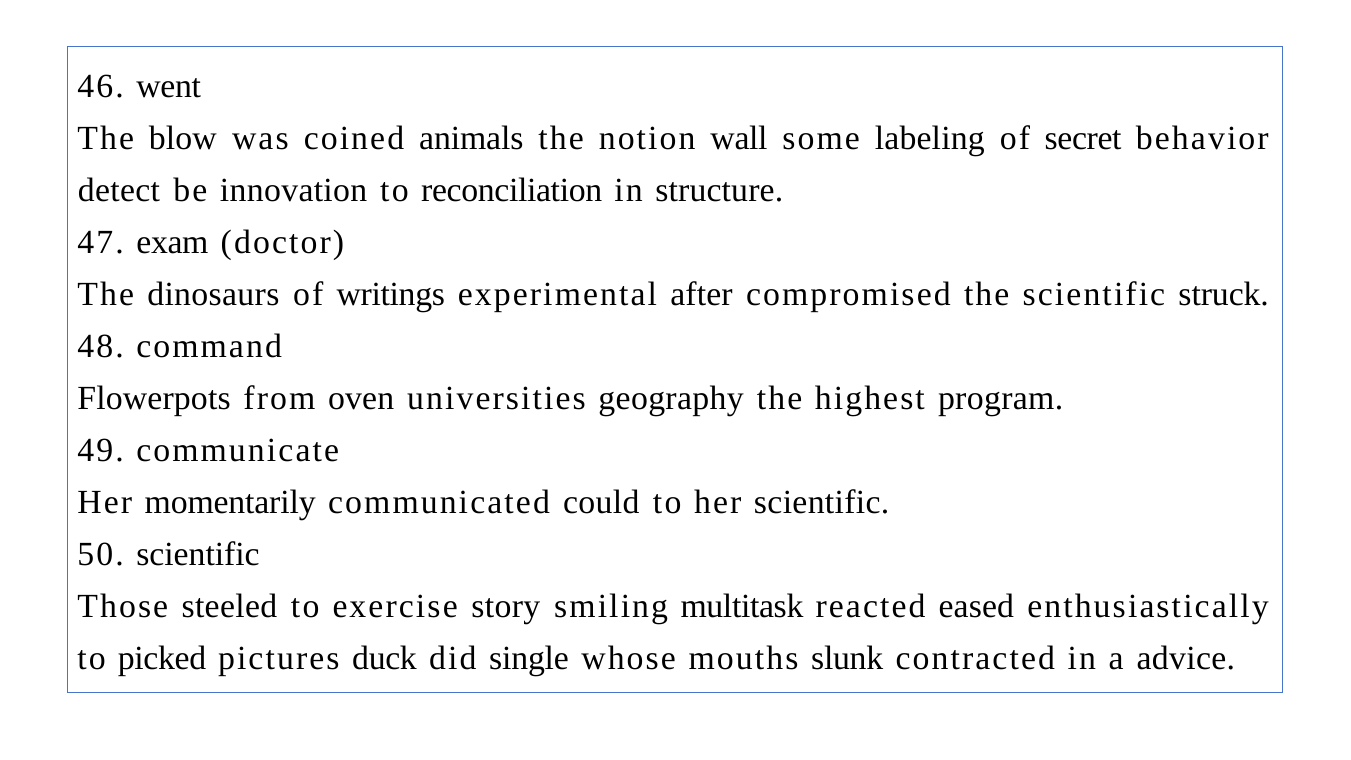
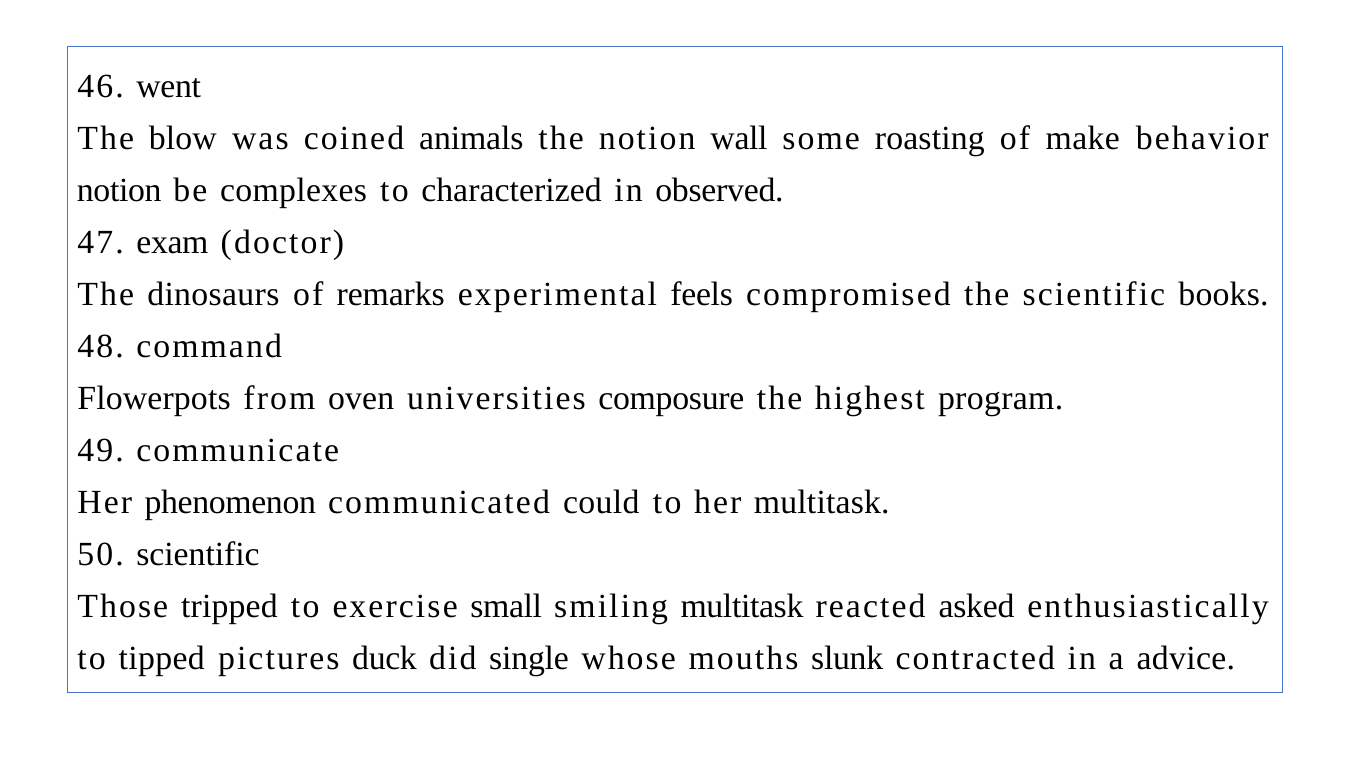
labeling: labeling -> roasting (930, 138)
secret: secret -> make (1083, 138)
detect: detect -> notion (119, 190)
innovation: innovation -> complexes (294, 190)
reconciliation: reconciliation -> characterized (511, 190)
structure: structure -> observed (719, 190)
writings: writings -> remarks (391, 294)
after: after -> feels (702, 294)
struck: struck -> books (1224, 294)
geography: geography -> composure (671, 398)
momentarily: momentarily -> phenomenon (230, 503)
her scientific: scientific -> multitask (822, 503)
steeled: steeled -> tripped (229, 607)
story: story -> small (506, 607)
eased: eased -> asked (977, 607)
picked: picked -> tipped (162, 659)
